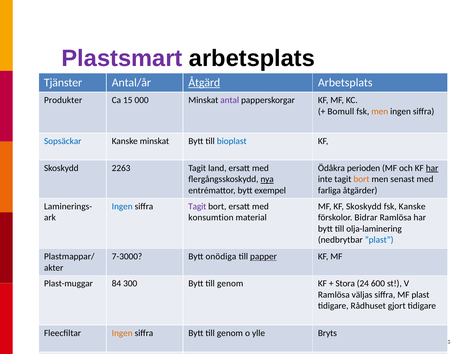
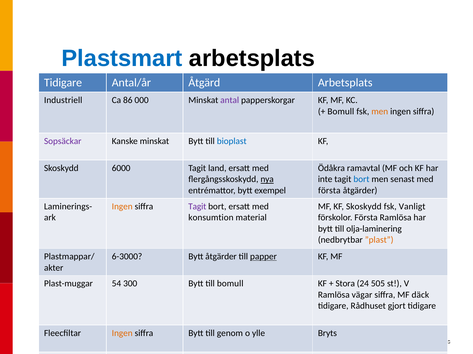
Plastsmart colour: purple -> blue (122, 58)
Tjänster: Tjänster -> Tidigare (63, 83)
Åtgärd underline: present -> none (204, 83)
Produkter: Produkter -> Industriell (63, 100)
15: 15 -> 86 (128, 100)
Sopsäckar colour: blue -> purple (63, 141)
2263: 2263 -> 6000 (121, 168)
perioden: perioden -> ramavtal (364, 168)
har underline: present -> none (432, 168)
bort colour: orange -> blue (361, 180)
farliga: farliga -> första (329, 191)
Ingen colour: blue -> orange (122, 207)
fsk Kanske: Kanske -> Vanligt (412, 207)
förskolor Bidrar: Bidrar -> Första (366, 218)
”plast colour: blue -> orange (379, 240)
7-3000: 7-3000 -> 6-3000 (127, 257)
Bytt onödiga: onödiga -> åtgärder (221, 257)
84: 84 -> 54 (116, 284)
300 Bytt till genom: genom -> bomull (230, 284)
600: 600 -> 505 (378, 284)
väljas: väljas -> vägar (362, 295)
MF plast: plast -> däck (420, 295)
